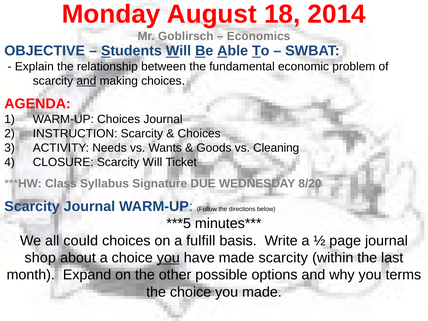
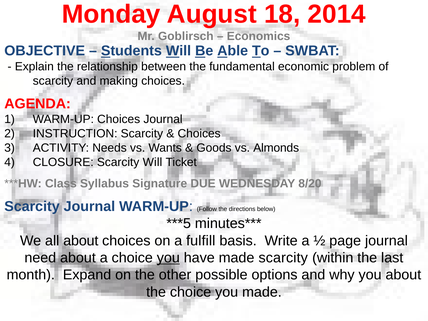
and underline: present -> none (86, 81)
Cleaning: Cleaning -> Almonds (276, 148)
all could: could -> about (81, 241)
shop: shop -> need (40, 258)
you terms: terms -> about (403, 275)
